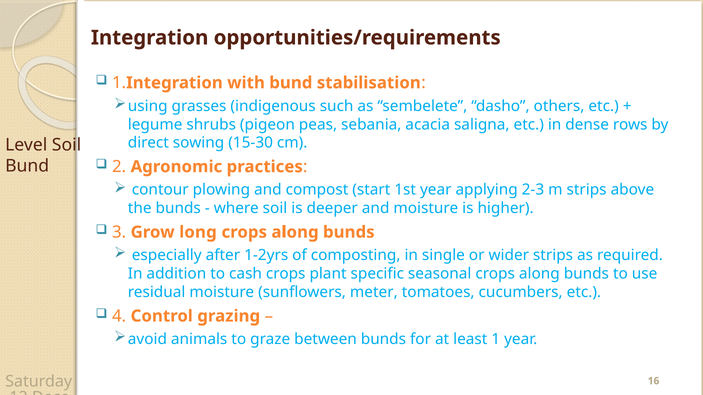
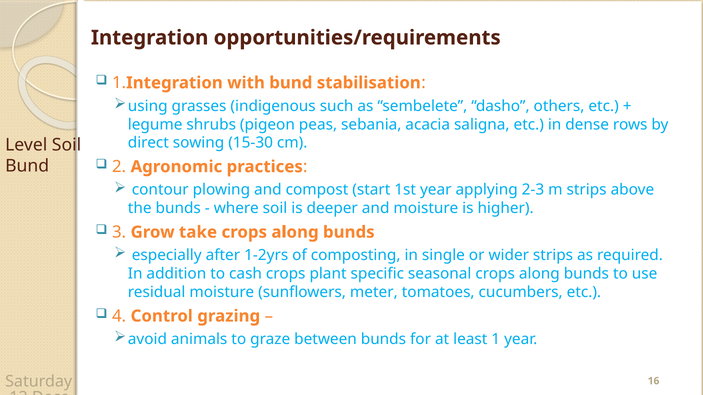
long: long -> take (198, 232)
